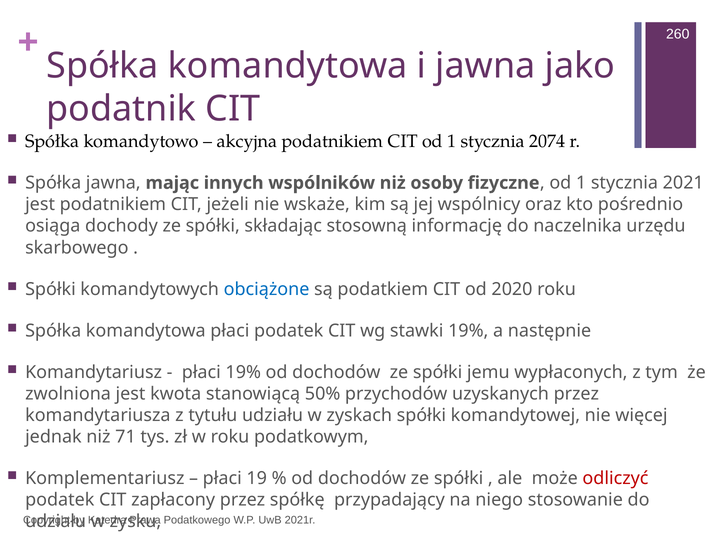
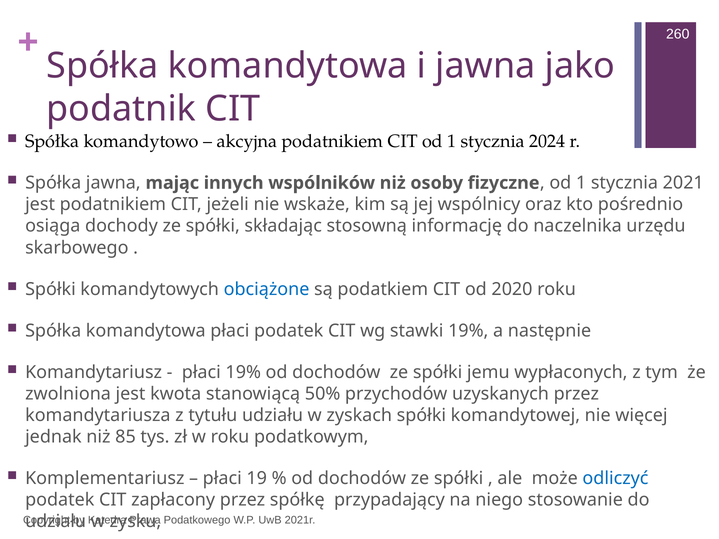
2074: 2074 -> 2024 (547, 141)
71: 71 -> 85 (125, 437)
odliczyć colour: red -> blue (615, 479)
